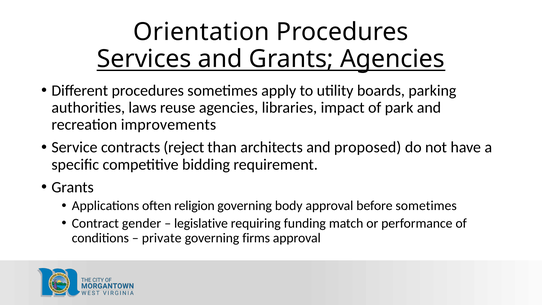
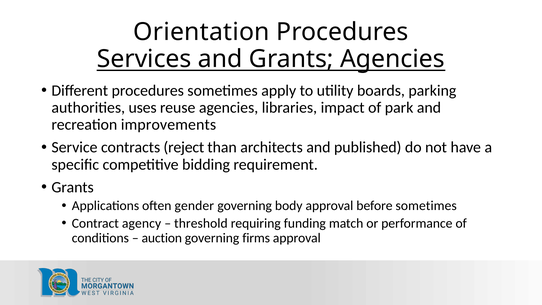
laws: laws -> uses (143, 108)
proposed: proposed -> published (368, 147)
religion: religion -> gender (194, 206)
gender: gender -> agency (142, 223)
legislative: legislative -> threshold (201, 223)
private: private -> auction (162, 238)
